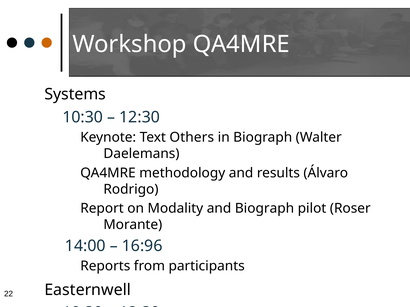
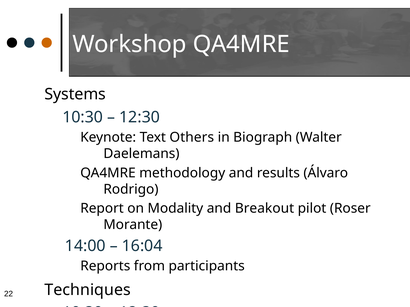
and Biograph: Biograph -> Breakout (264, 209)
16:96: 16:96 -> 16:04 (142, 246)
Easternwell: Easternwell -> Techniques (88, 290)
